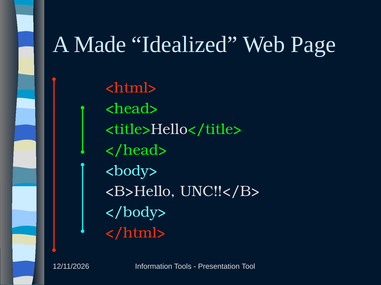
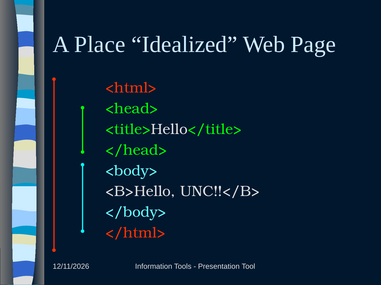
Made: Made -> Place (100, 44)
